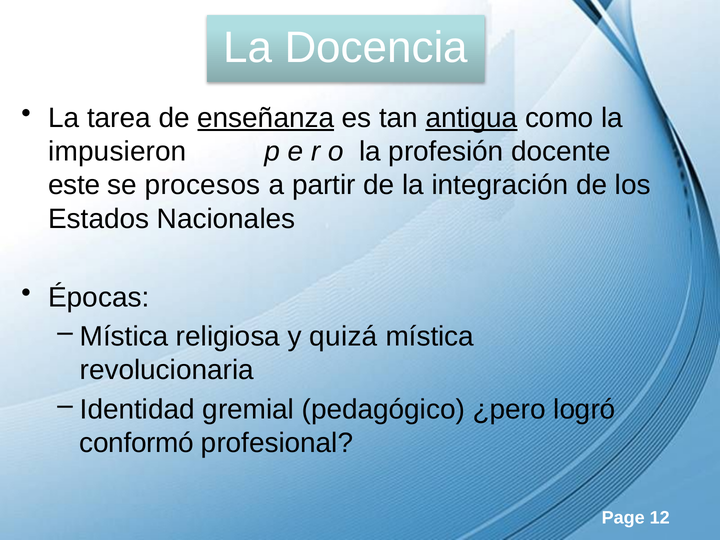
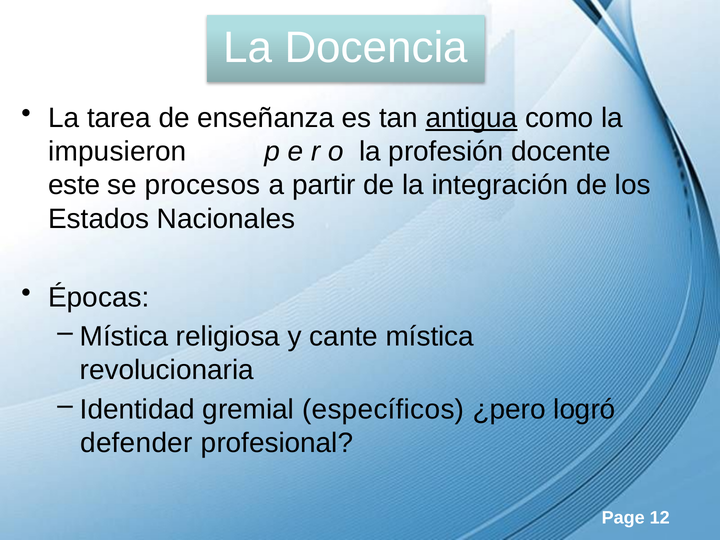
enseñanza underline: present -> none (266, 118)
quizá: quizá -> cante (344, 337)
pedagógico: pedagógico -> específicos (383, 409)
conformó: conformó -> defender (136, 443)
